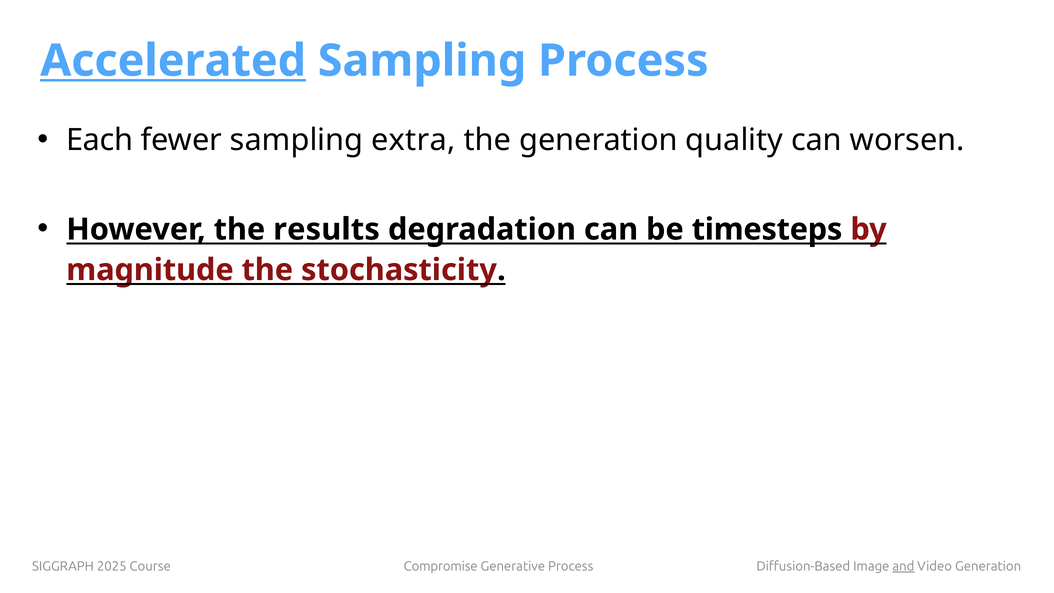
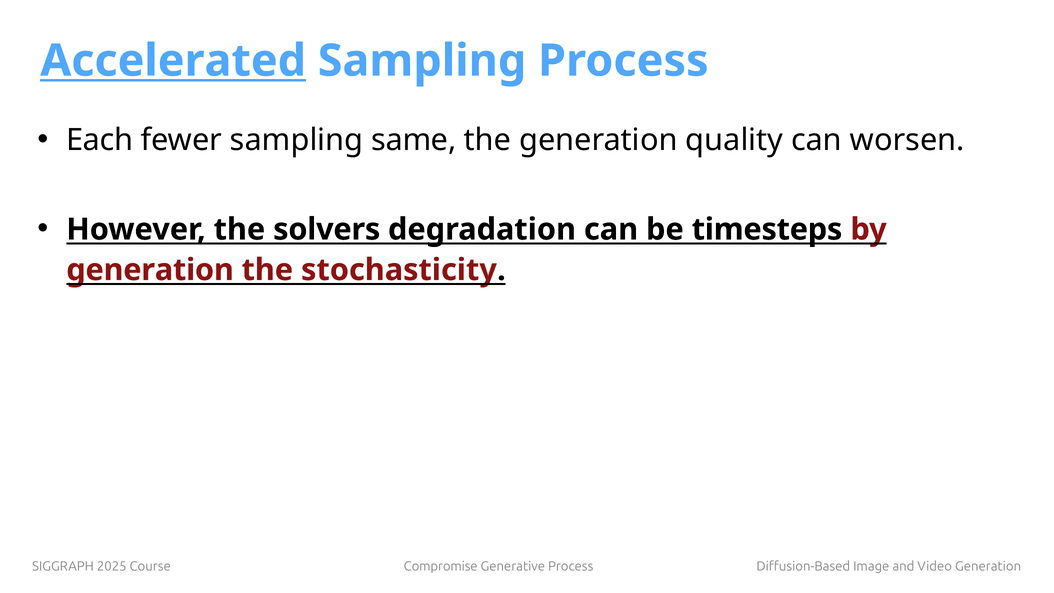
extra: extra -> same (414, 140)
results: results -> solvers (327, 229)
magnitude: magnitude -> generation (150, 270)
and underline: present -> none (903, 566)
